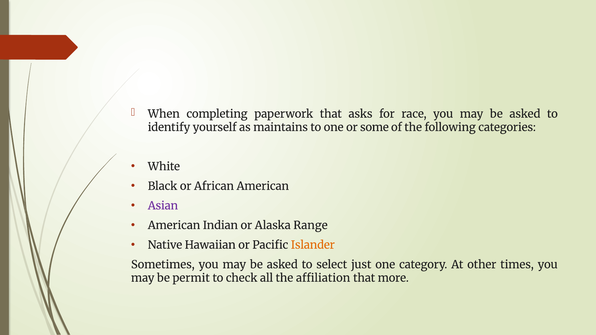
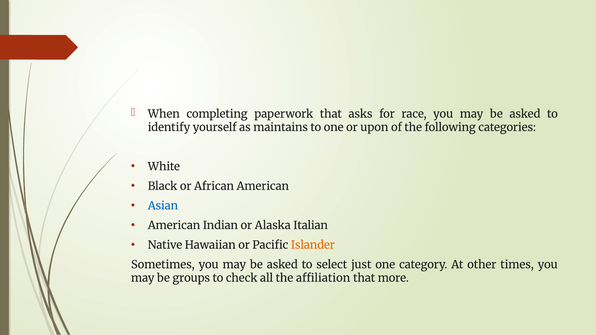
some: some -> upon (374, 127)
Asian colour: purple -> blue (163, 206)
Range: Range -> Italian (311, 226)
permit: permit -> groups (191, 278)
